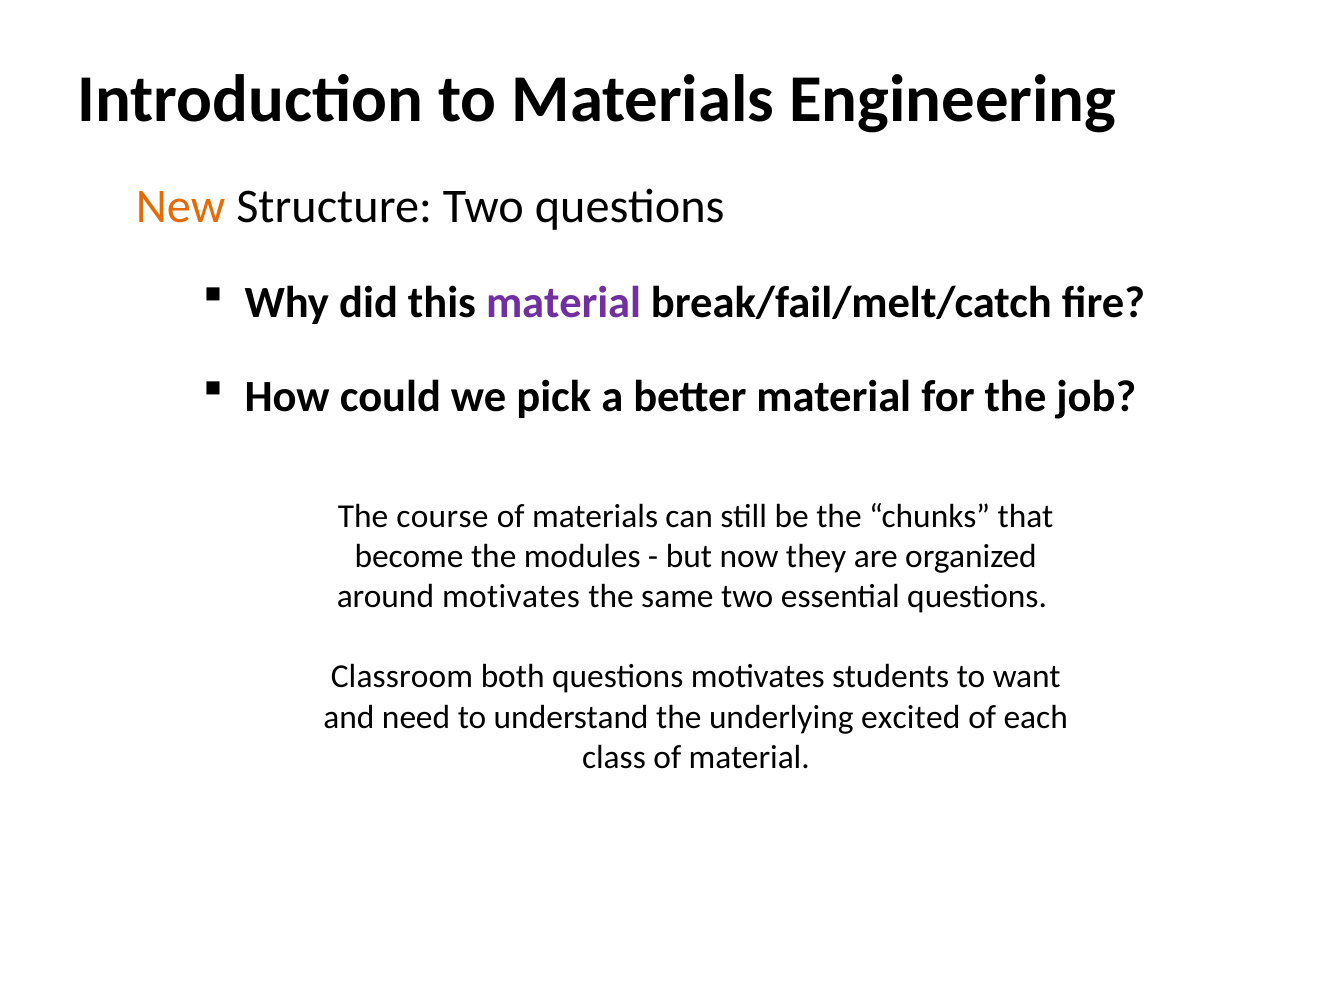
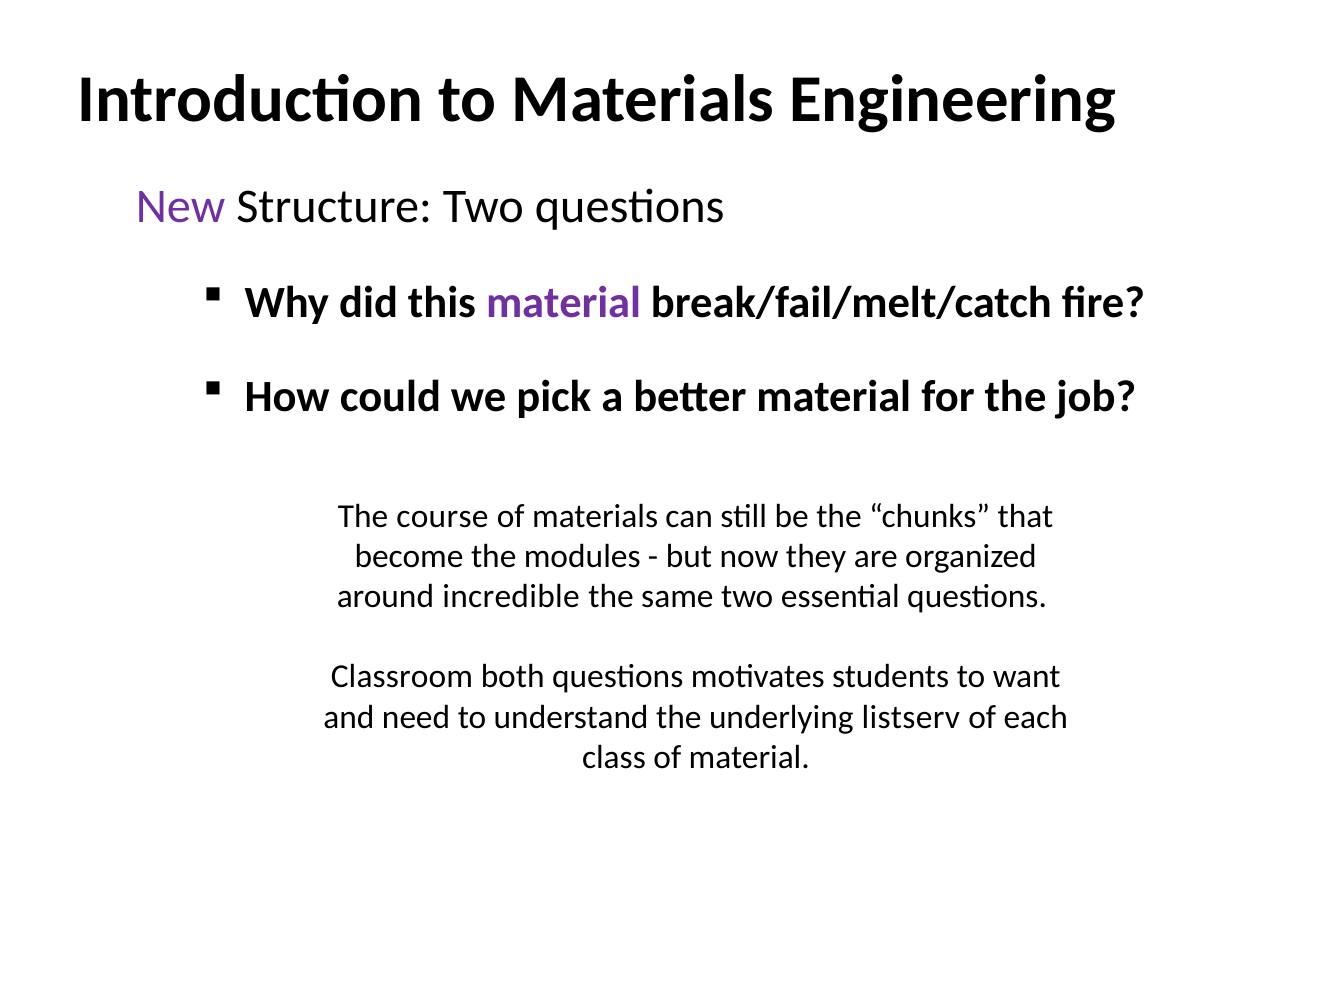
New colour: orange -> purple (181, 206)
around motivates: motivates -> incredible (511, 596)
excited: excited -> listserv (911, 717)
